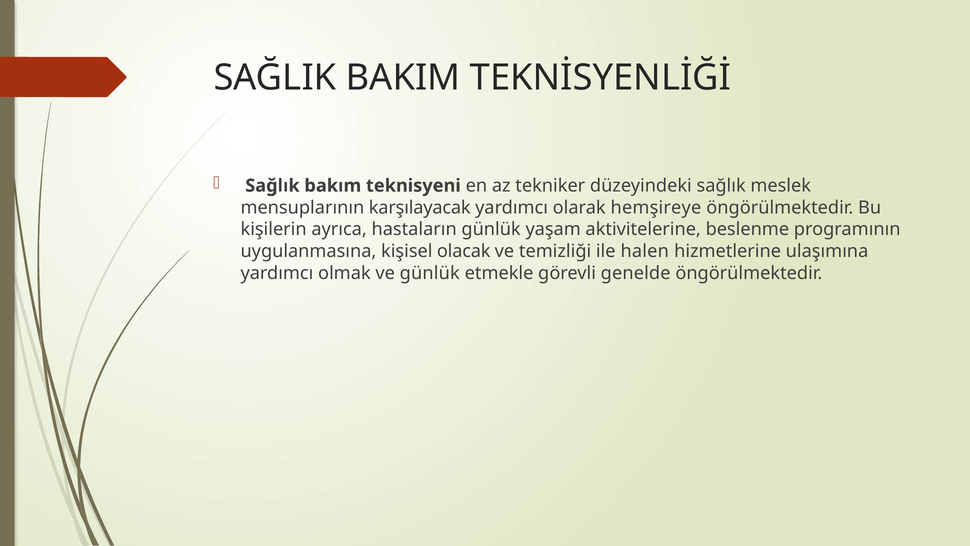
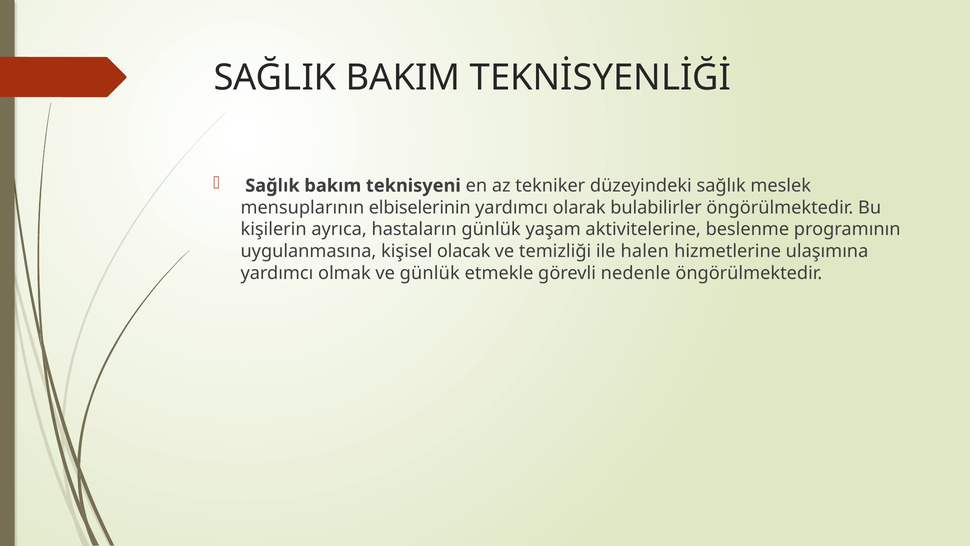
karşılayacak: karşılayacak -> elbiselerinin (420, 207)
hemşireye: hemşireye -> bulabilirler (656, 207)
genelde: genelde -> nedenle (636, 273)
